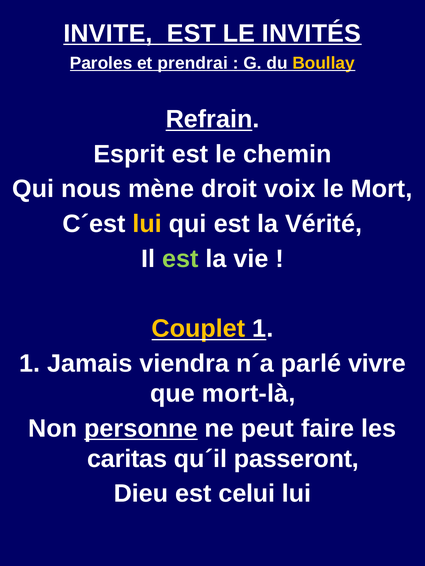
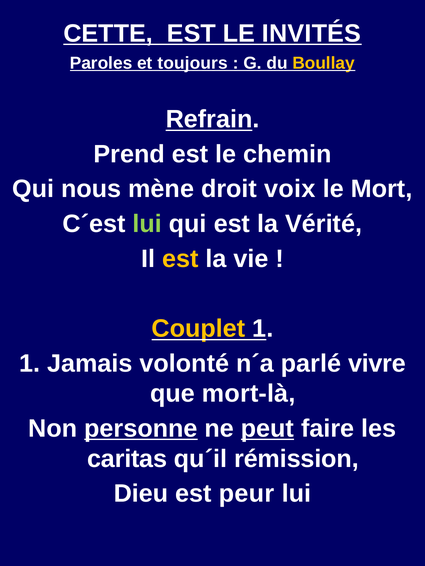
INVITE: INVITE -> CETTE (108, 33)
prendrai: prendrai -> toujours (193, 63)
Esprit: Esprit -> Prend (129, 154)
lui colour: yellow -> light green (147, 224)
est colour: light green -> yellow (180, 259)
viendra: viendra -> volonté (184, 364)
peut underline: none -> present (267, 429)
passeront: passeront -> rémission (296, 459)
celui: celui -> peur (247, 494)
